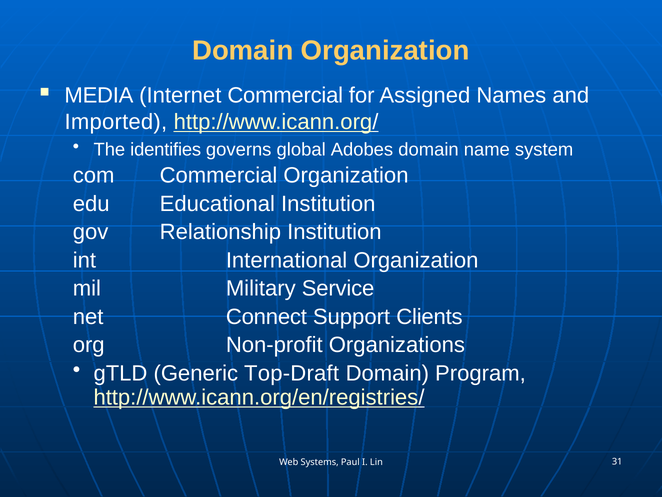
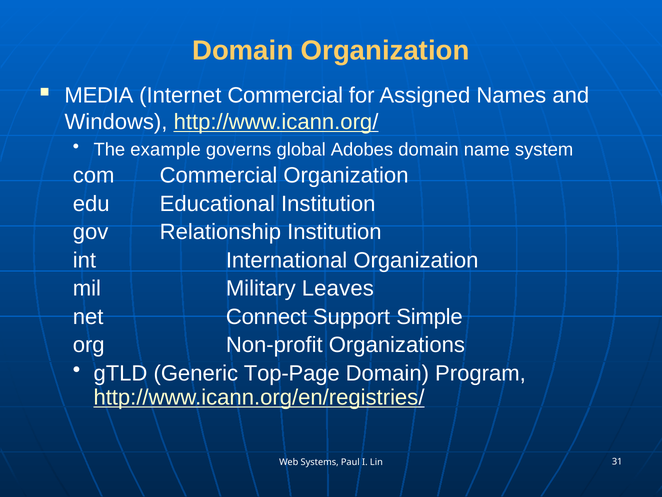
Imported: Imported -> Windows (116, 122)
identifies: identifies -> example (166, 149)
Service: Service -> Leaves (338, 288)
Clients: Clients -> Simple (429, 317)
Top-Draft: Top-Draft -> Top-Page (292, 373)
